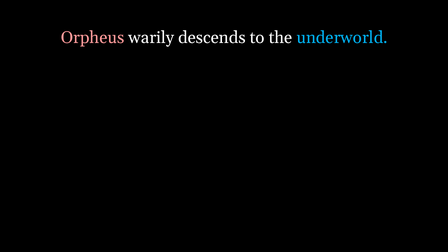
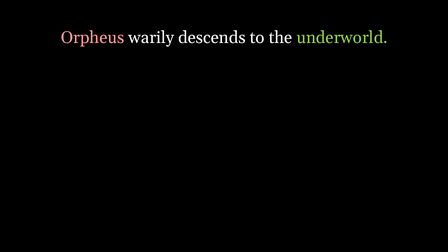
underworld colour: light blue -> light green (342, 38)
